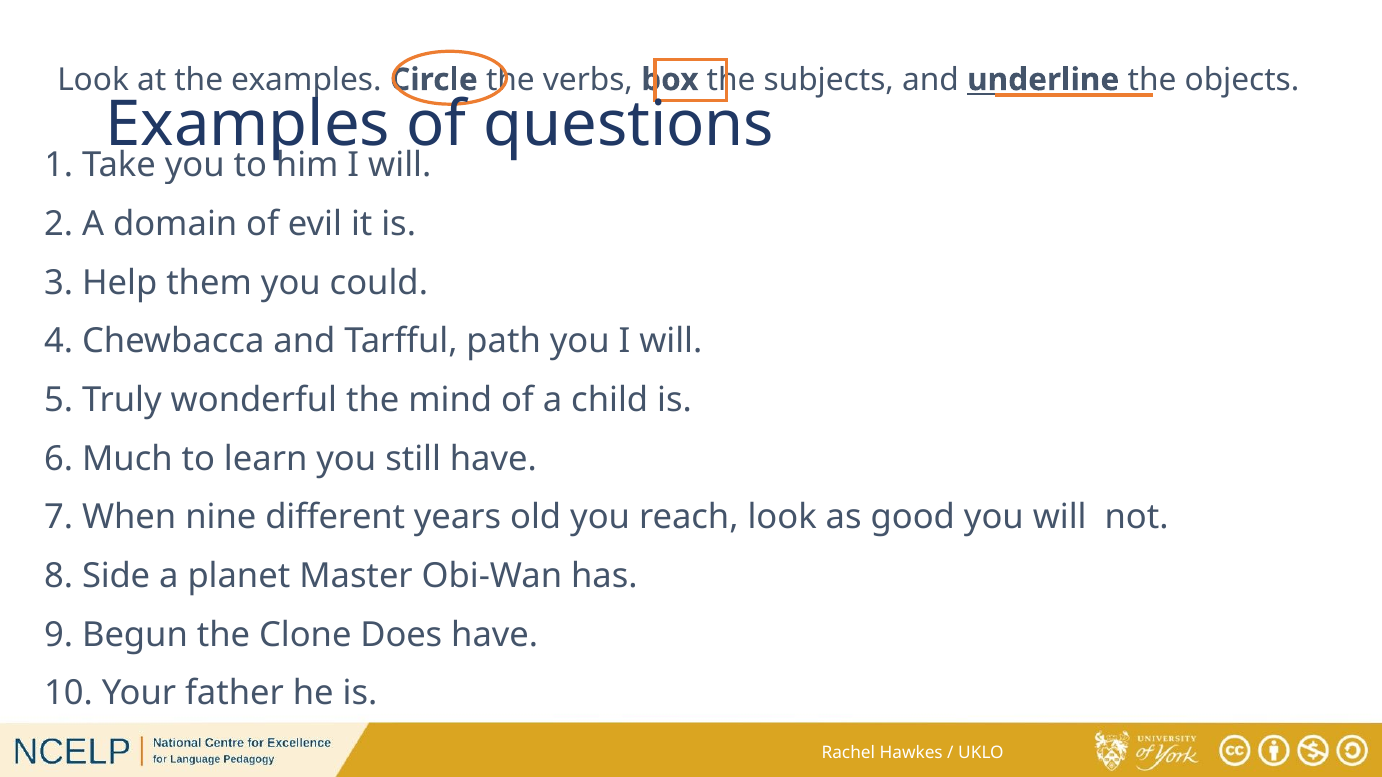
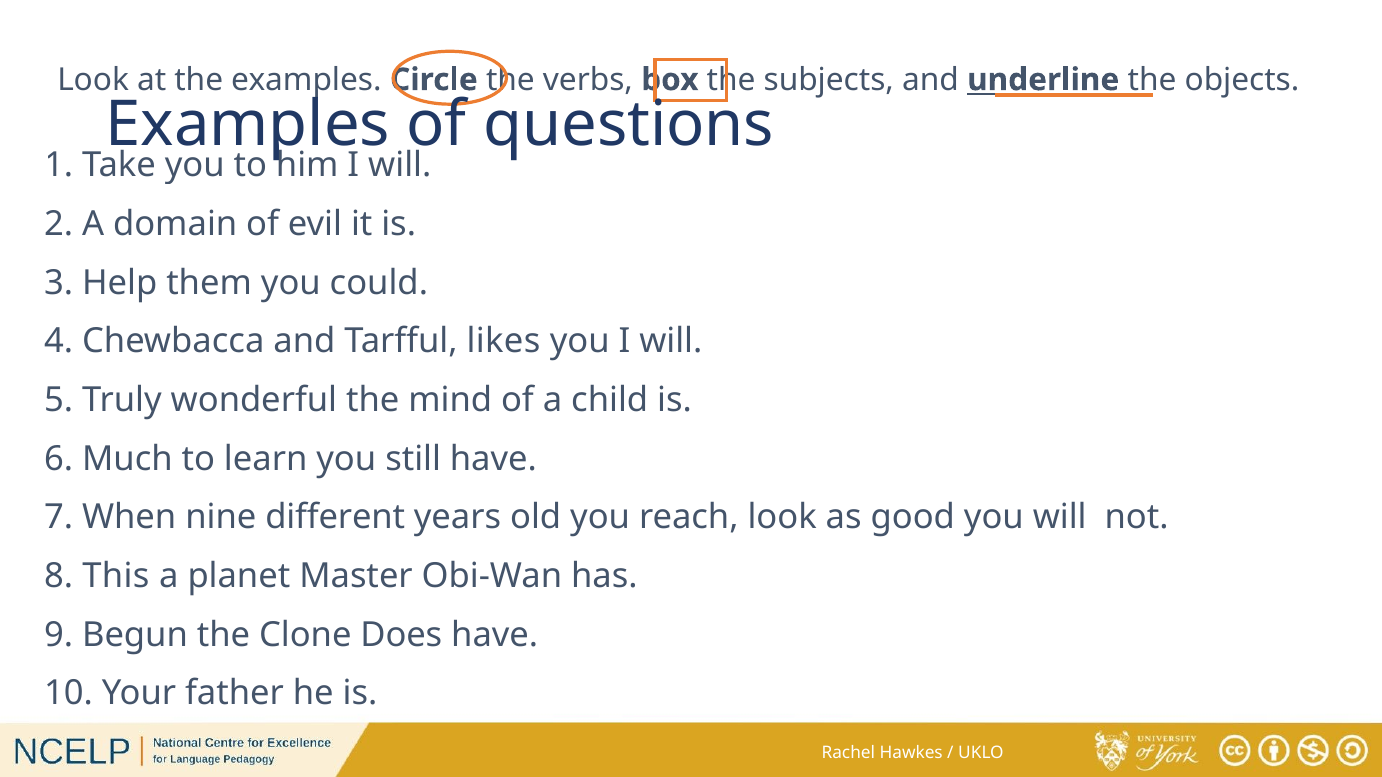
path: path -> likes (503, 341)
Side: Side -> This (116, 576)
